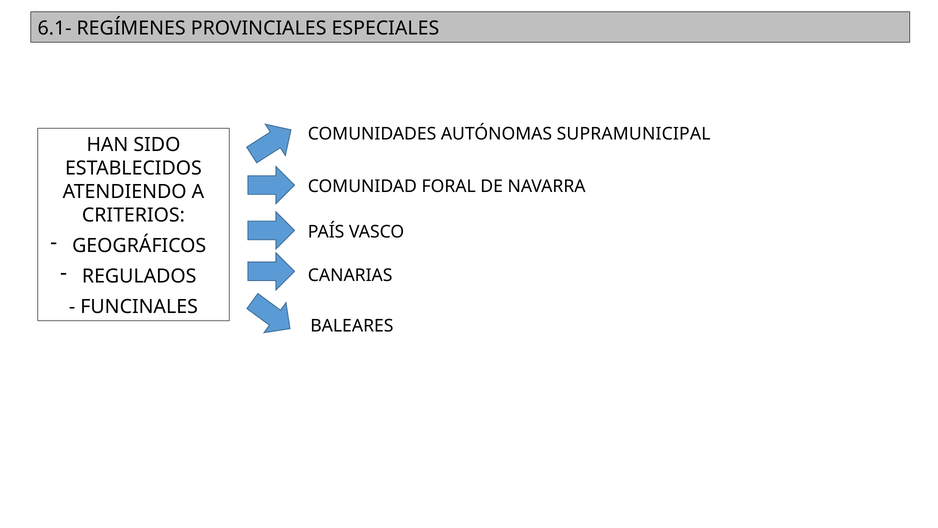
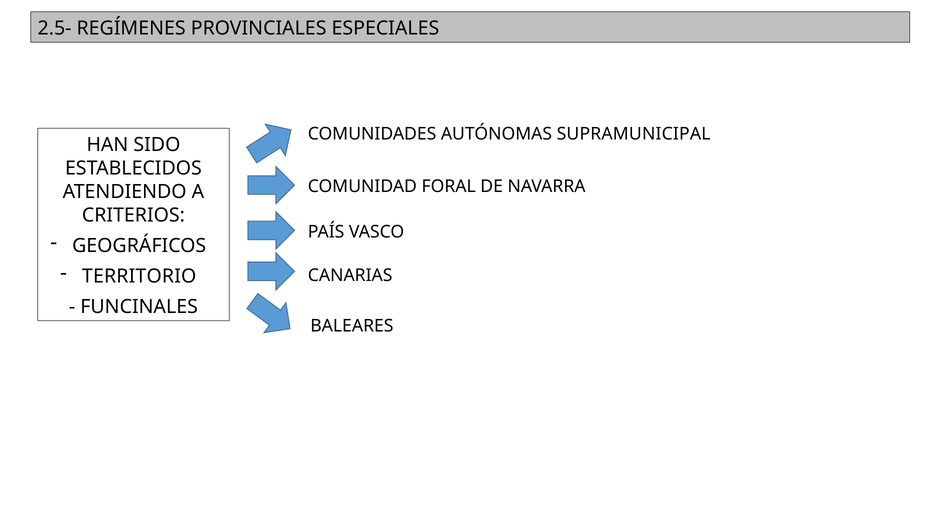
6.1-: 6.1- -> 2.5- (55, 28)
REGULADOS: REGULADOS -> TERRITORIO (139, 276)
